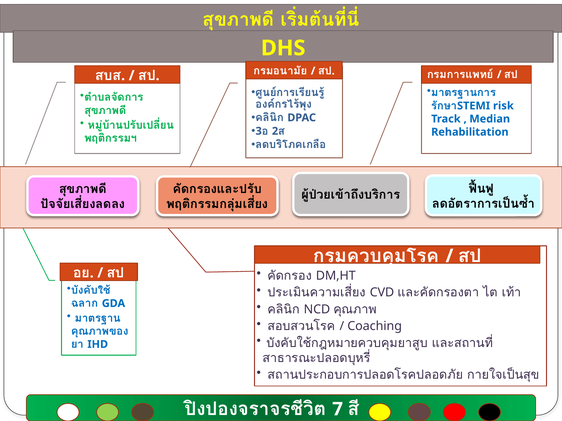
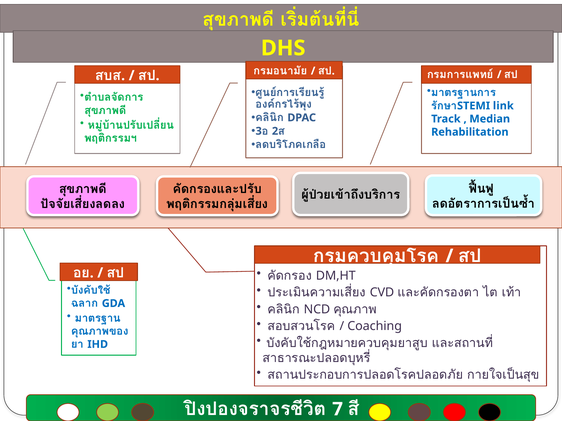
risk: risk -> link (503, 106)
